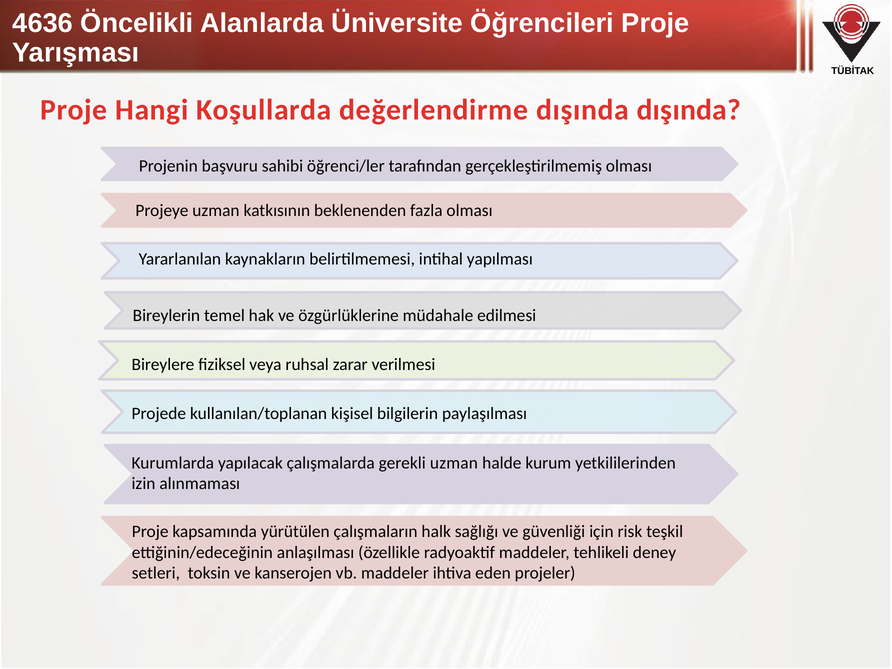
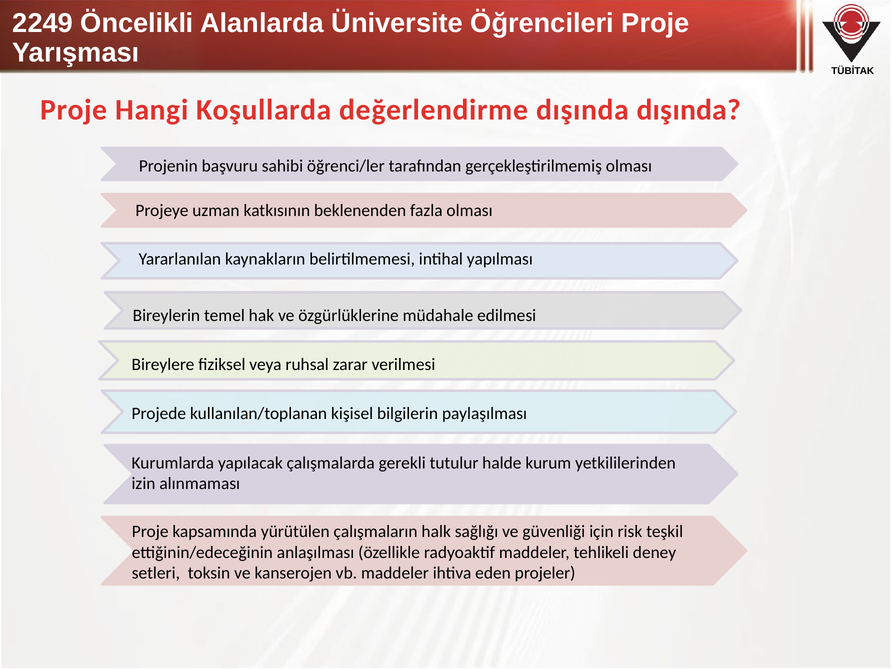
4636: 4636 -> 2249 (43, 23)
gerekli uzman: uzman -> tutulur (454, 463)
